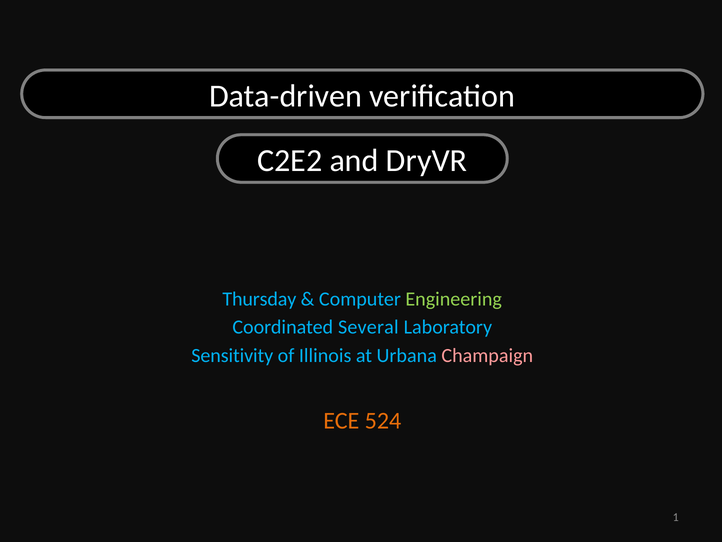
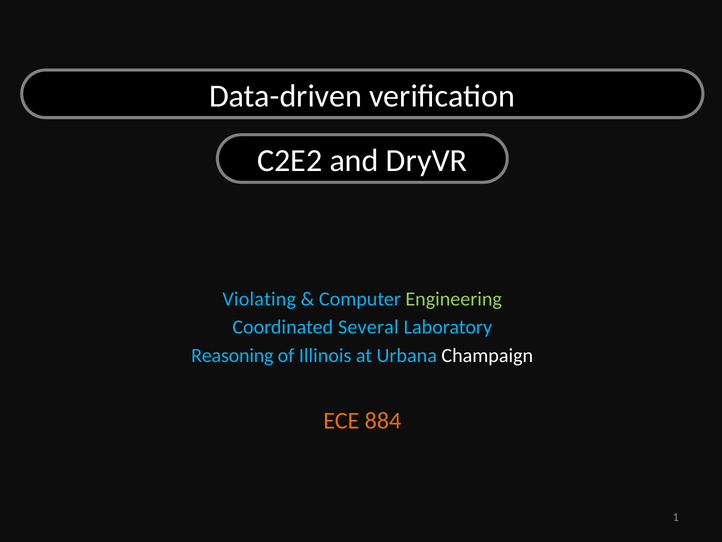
Thursday: Thursday -> Violating (259, 299)
Sensitivity: Sensitivity -> Reasoning (232, 355)
Champaign colour: pink -> white (487, 355)
524: 524 -> 884 (383, 420)
